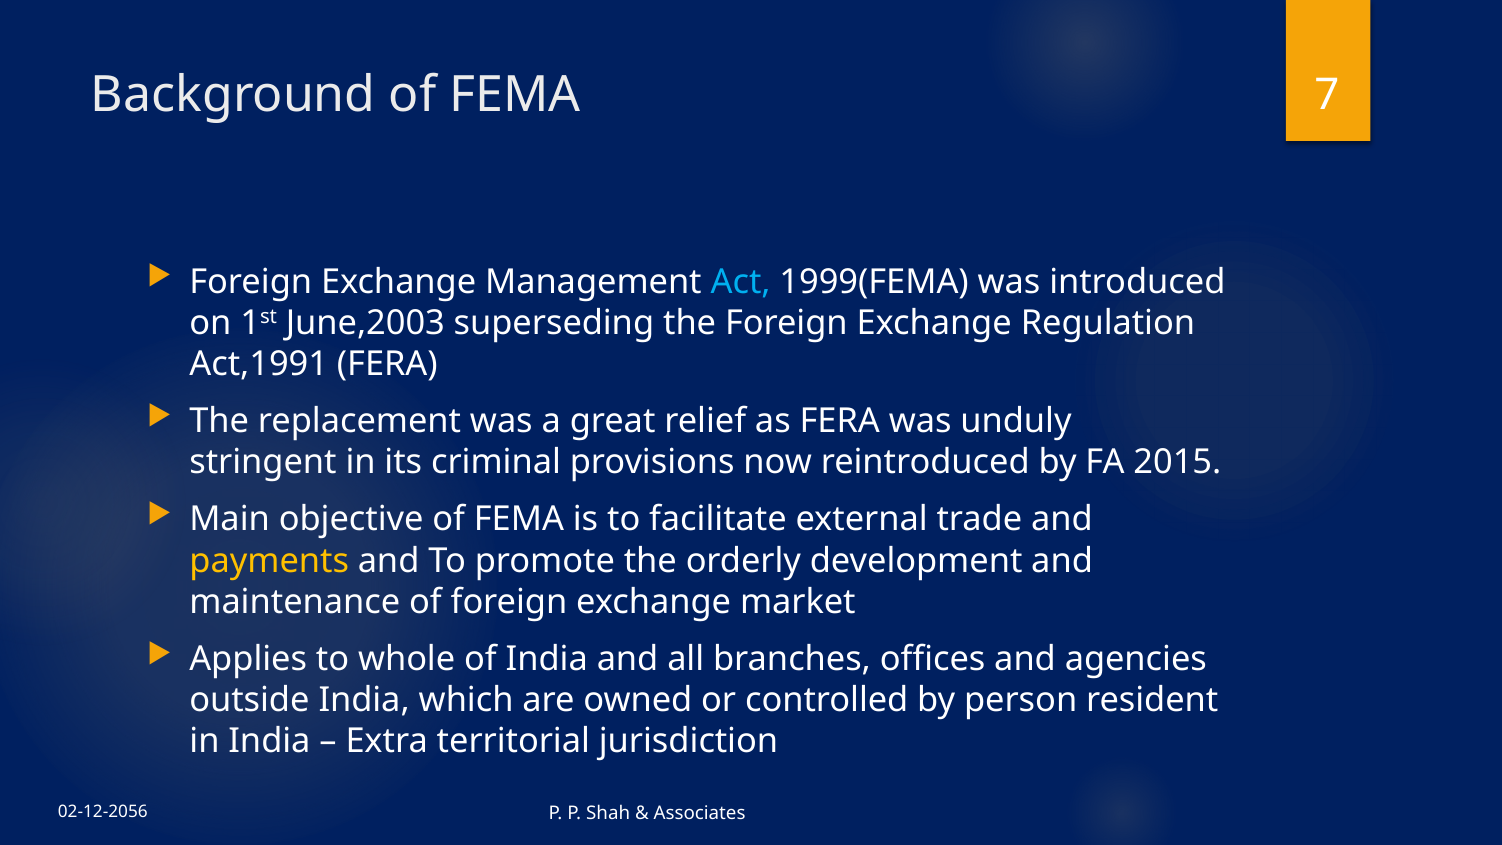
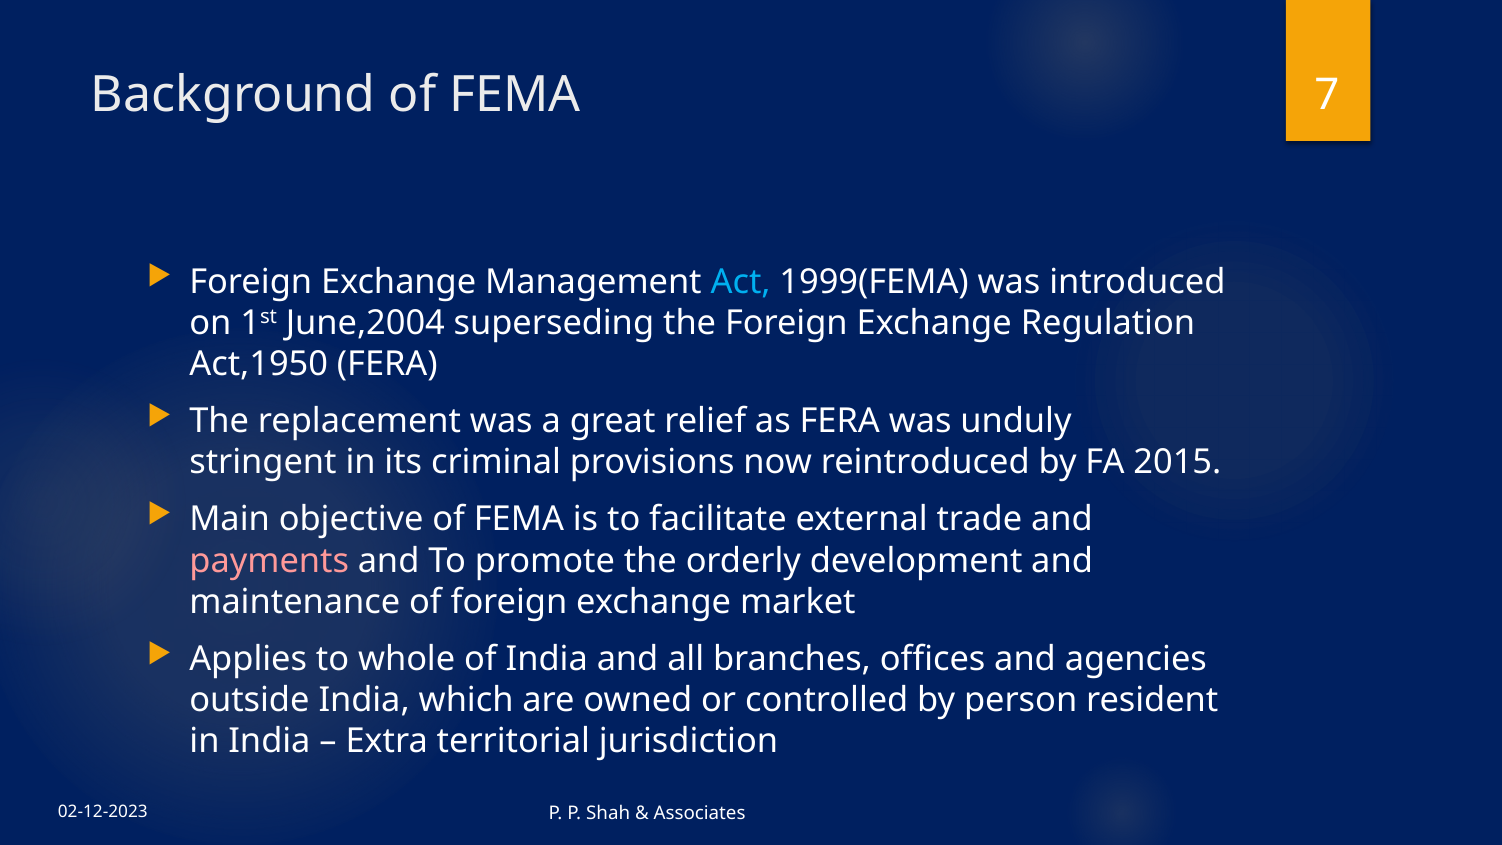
June,2003: June,2003 -> June,2004 (365, 323)
Act,1991: Act,1991 -> Act,1950 (259, 364)
payments colour: yellow -> pink (269, 561)
02-12-2056: 02-12-2056 -> 02-12-2023 (103, 812)
